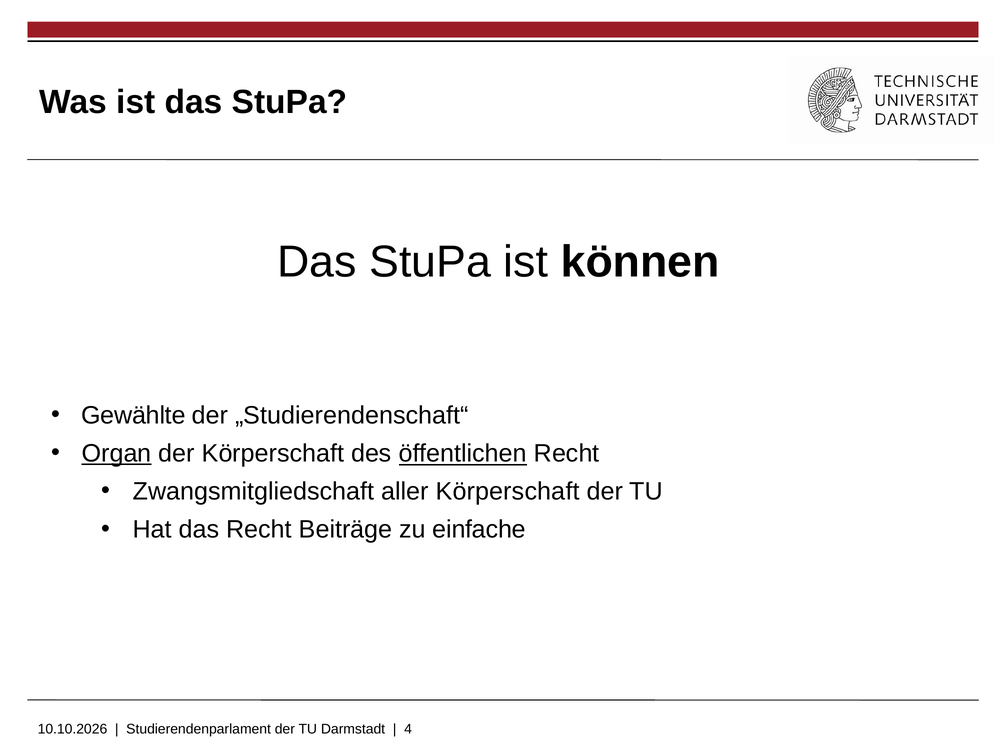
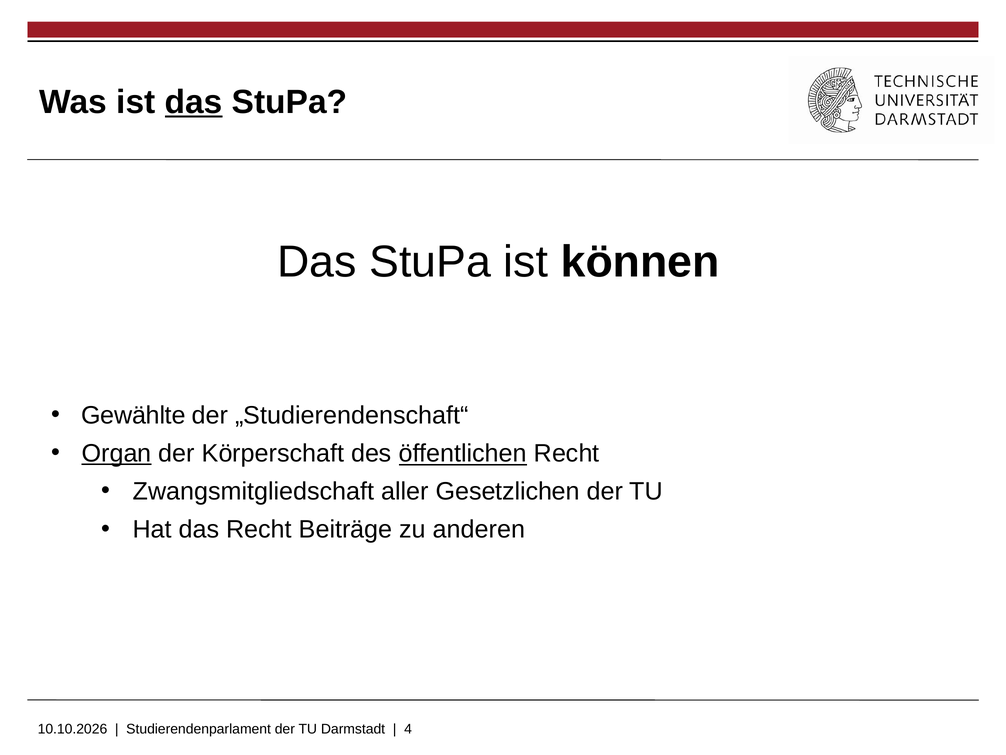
das underline: none -> present (194, 102)
aller Körperschaft: Körperschaft -> Gesetzlichen (508, 491)
einfache: einfache -> anderen (479, 529)
